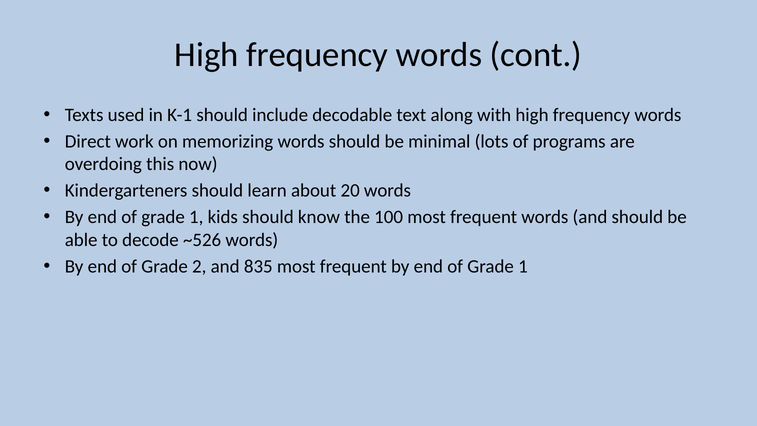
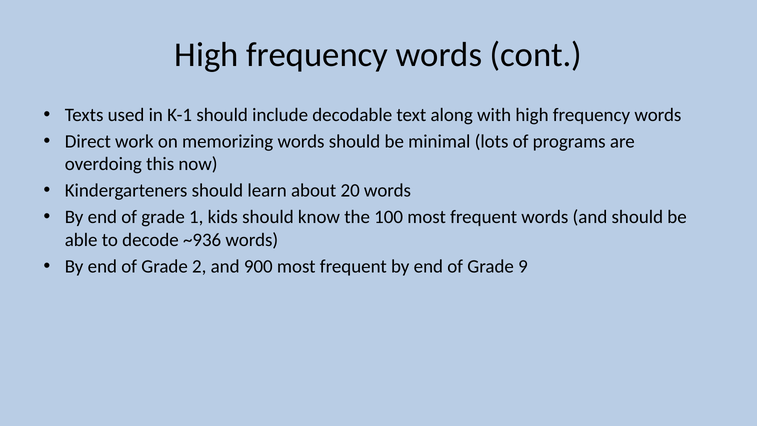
~526: ~526 -> ~936 (202, 240)
835: 835 -> 900 (258, 266)
1: 1 -> 9 (523, 266)
